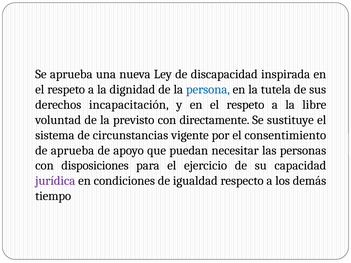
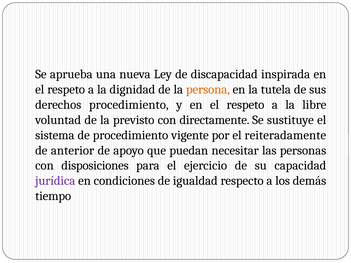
persona colour: blue -> orange (208, 89)
derechos incapacitación: incapacitación -> procedimiento (129, 105)
de circunstancias: circunstancias -> procedimiento (130, 135)
consentimiento: consentimiento -> reiteradamente (285, 135)
de aprueba: aprueba -> anterior (73, 150)
